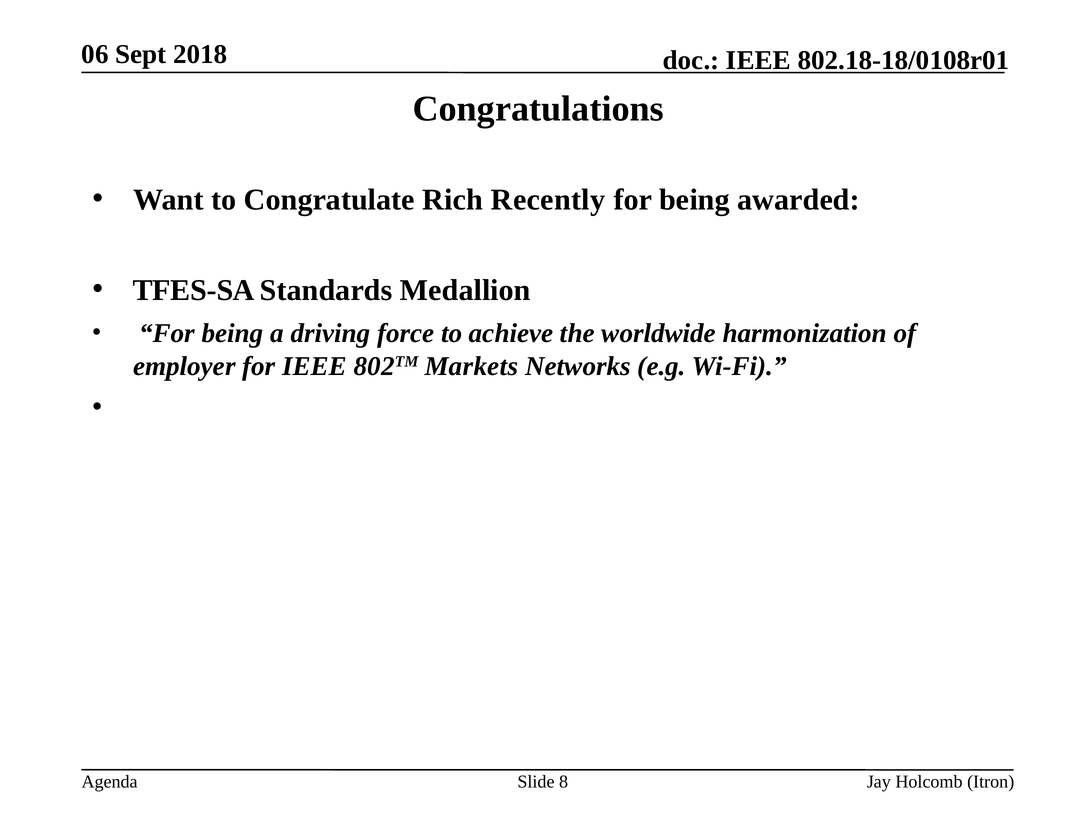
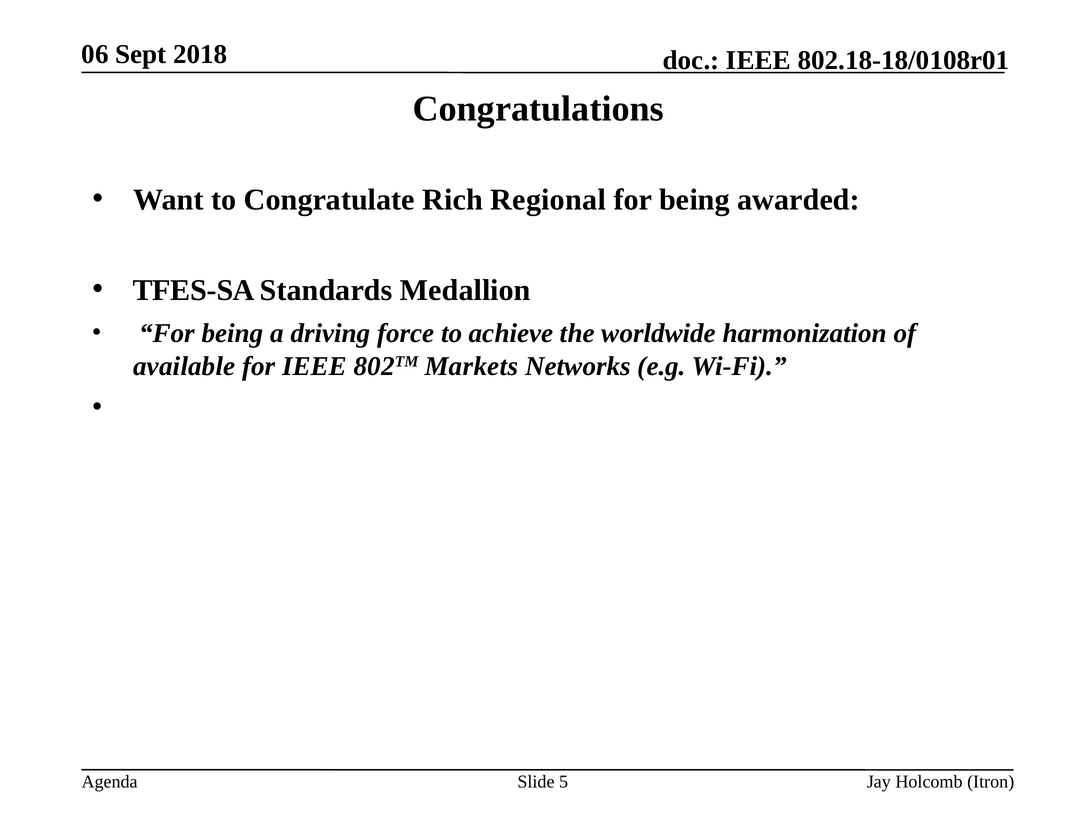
Recently: Recently -> Regional (548, 199)
employer: employer -> available (184, 366)
8: 8 -> 5 (564, 781)
